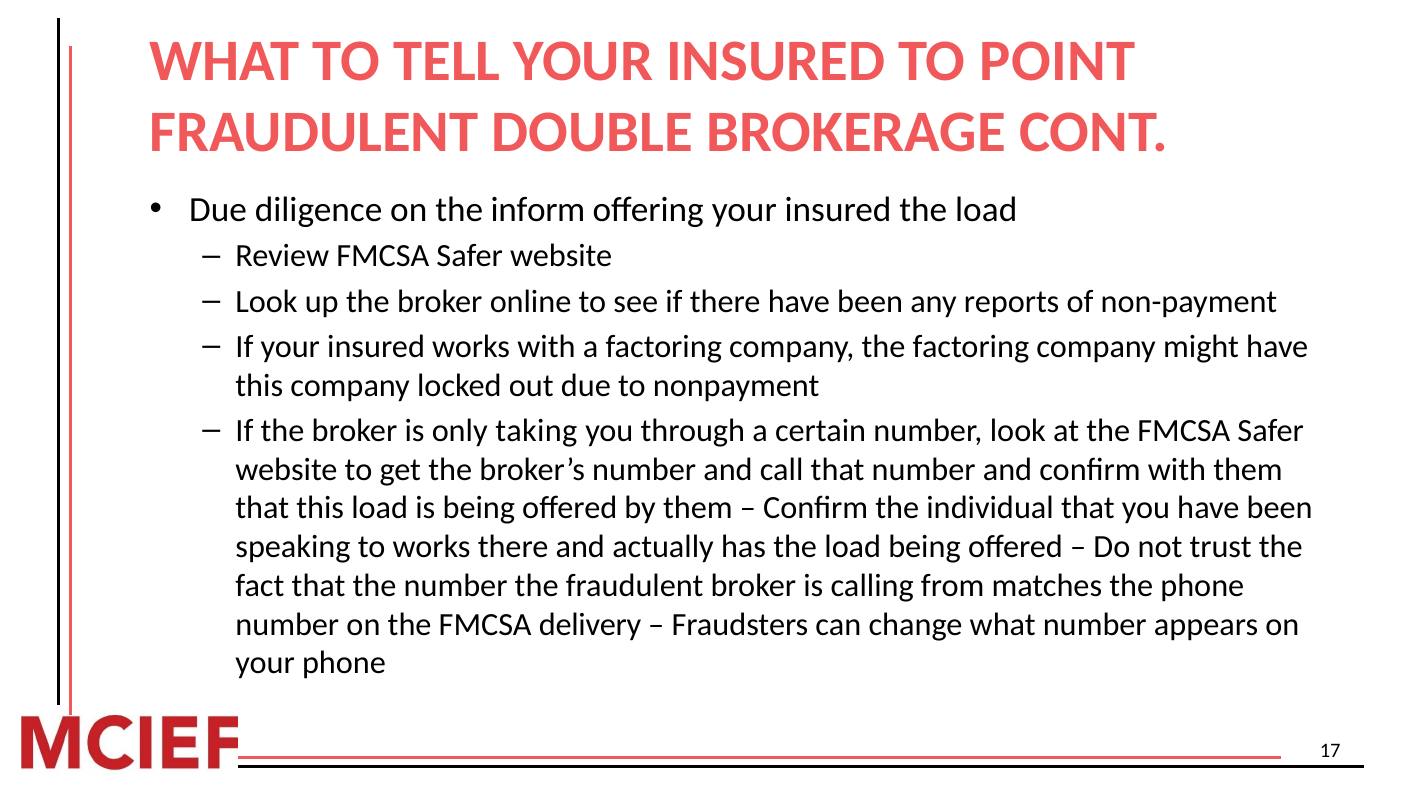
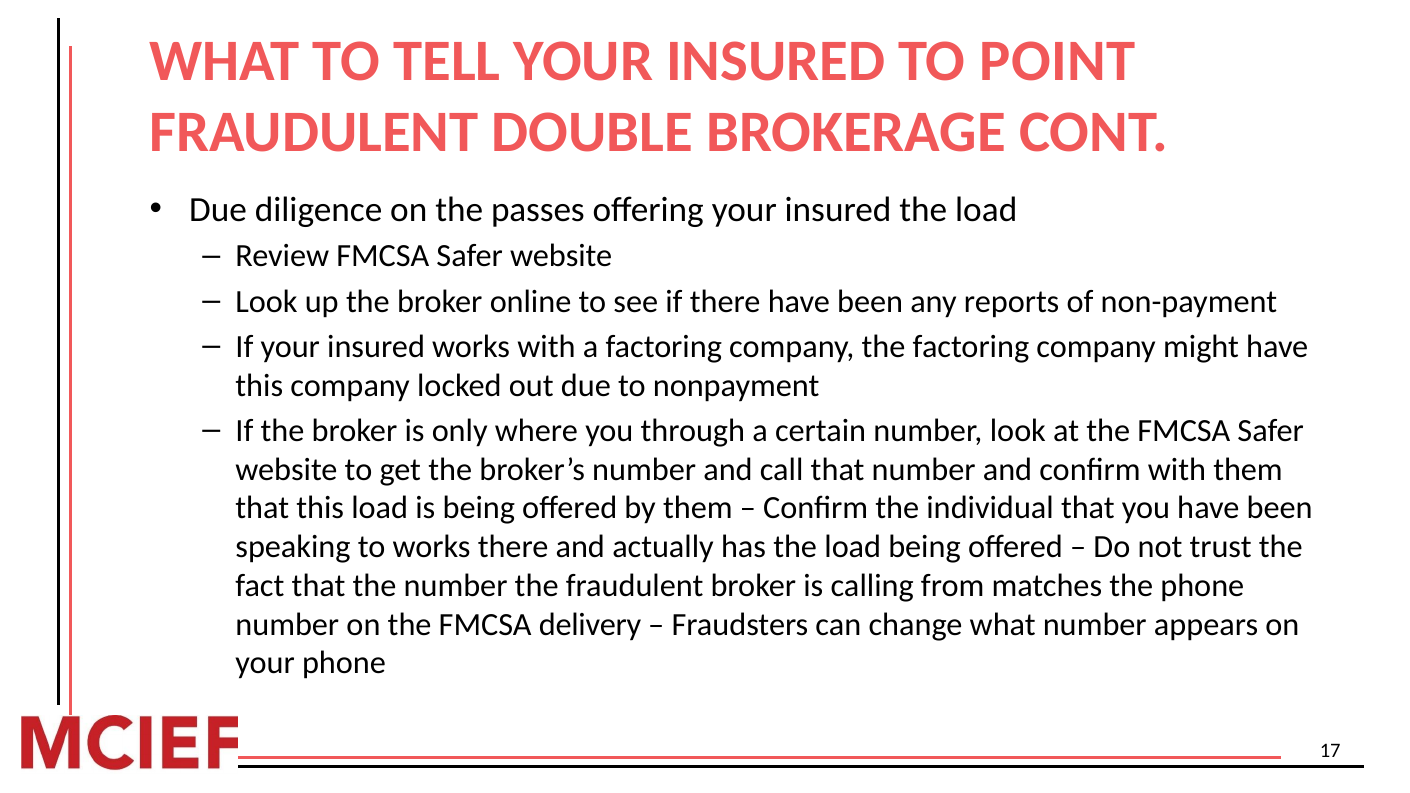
inform: inform -> passes (538, 210)
taking: taking -> where (537, 431)
